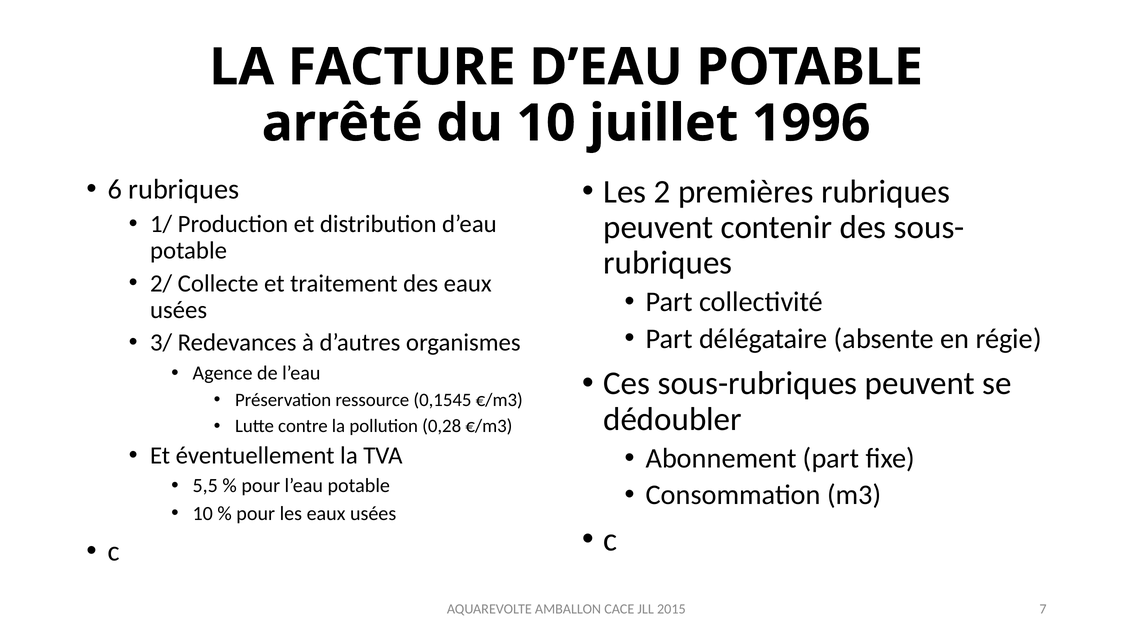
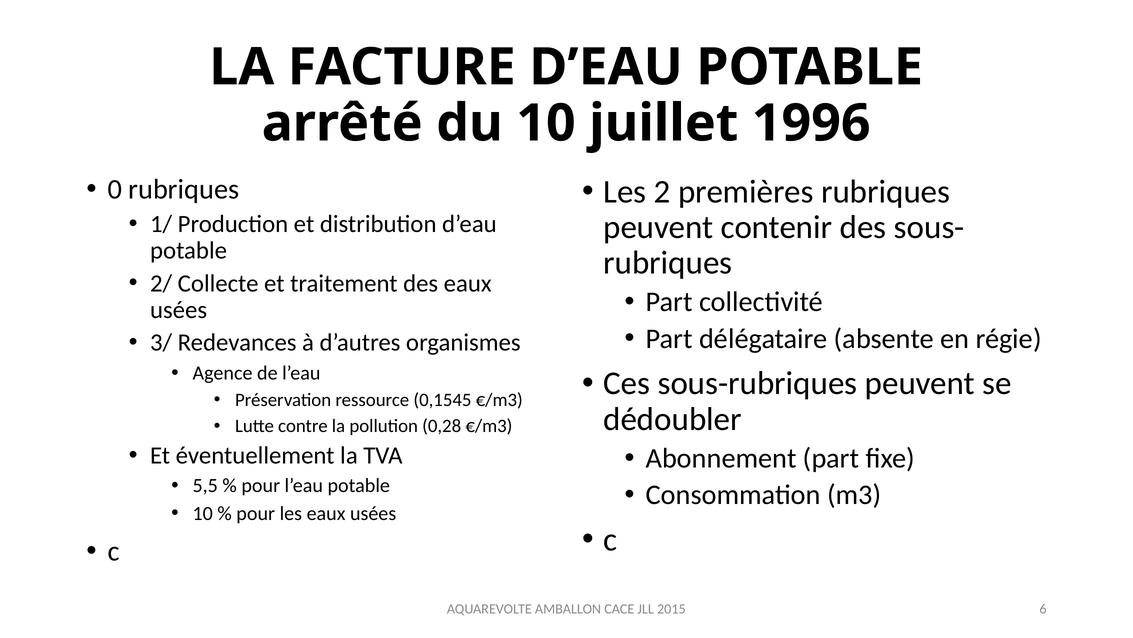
6: 6 -> 0 (115, 189)
7: 7 -> 6 (1043, 608)
